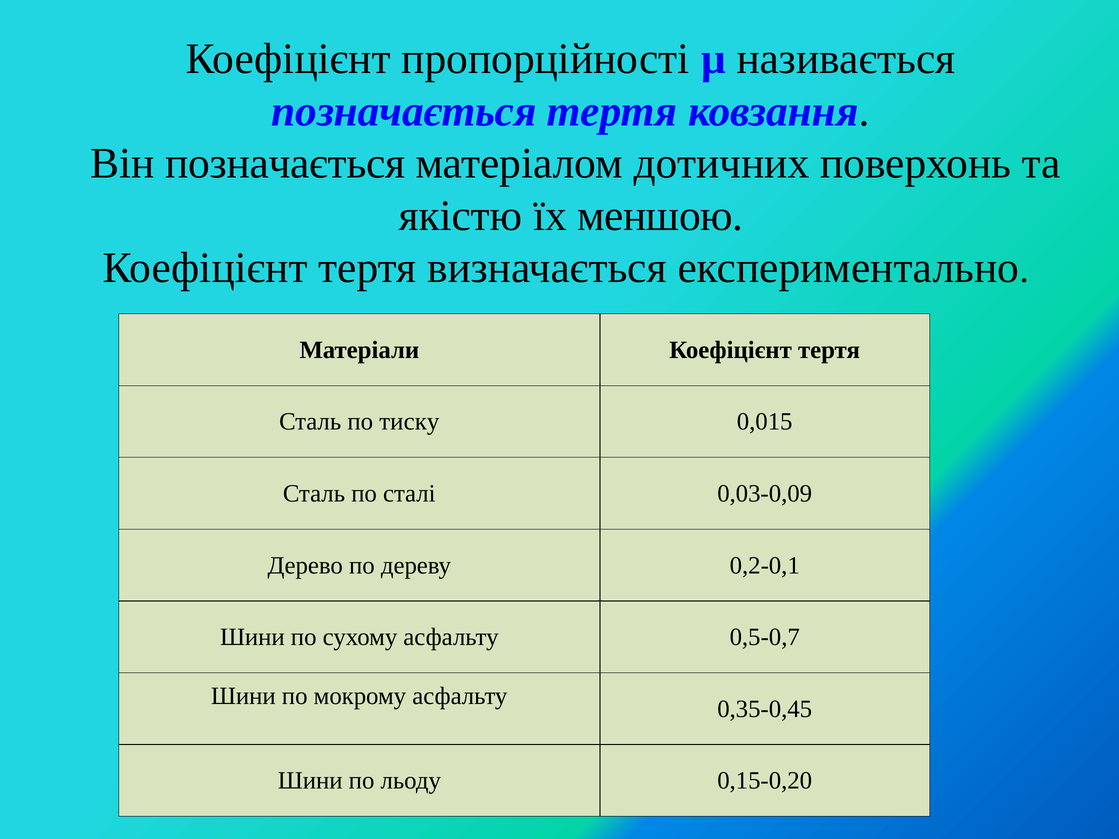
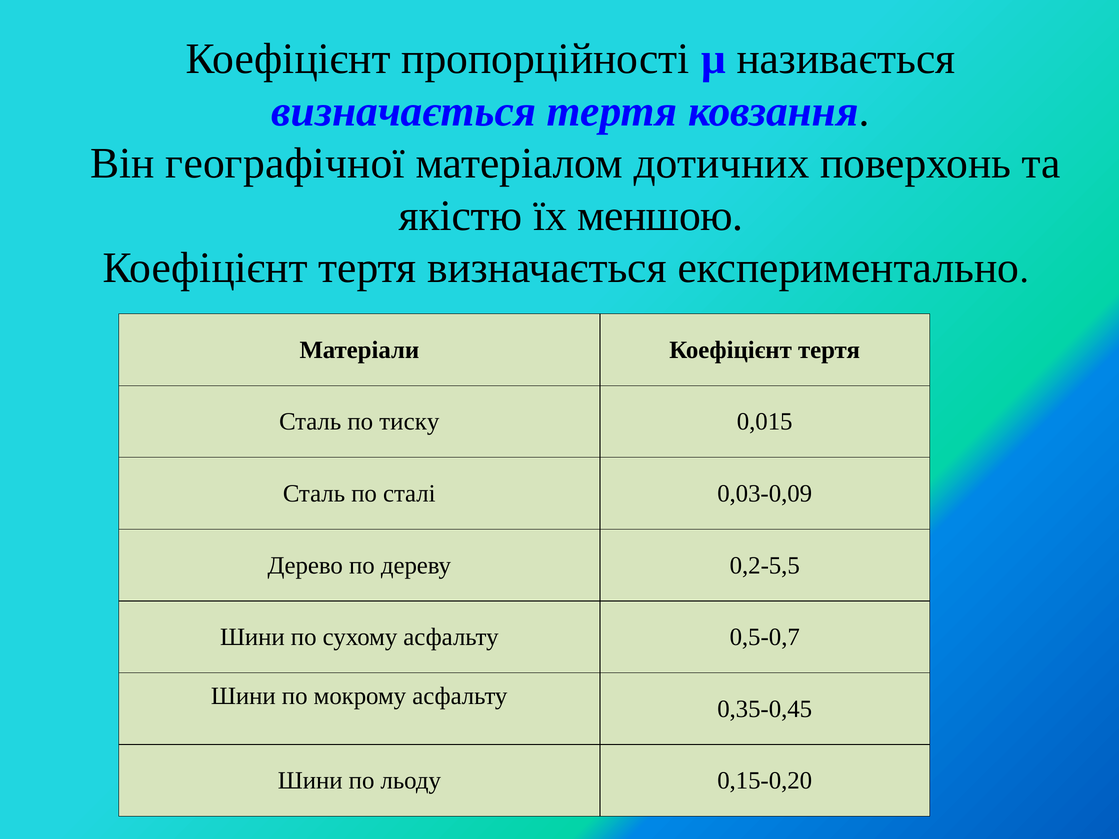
позначається: позначається -> визначається (404, 111)
Він позначається: позначається -> географічної (285, 163)
0,2-0,1: 0,2-0,1 -> 0,2-5,5 (765, 566)
